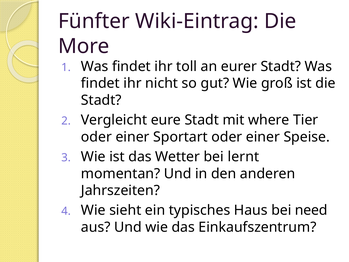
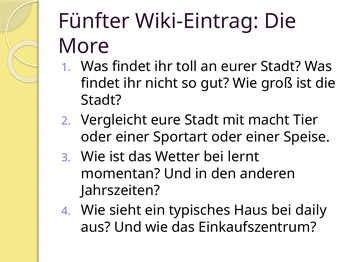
where: where -> macht (269, 120)
need: need -> daily (311, 210)
